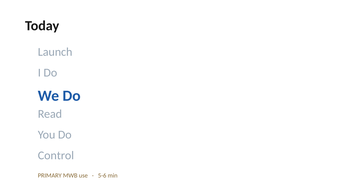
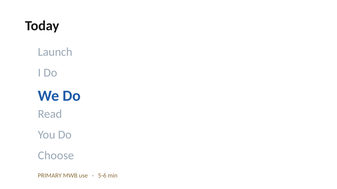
Control: Control -> Choose (56, 156)
